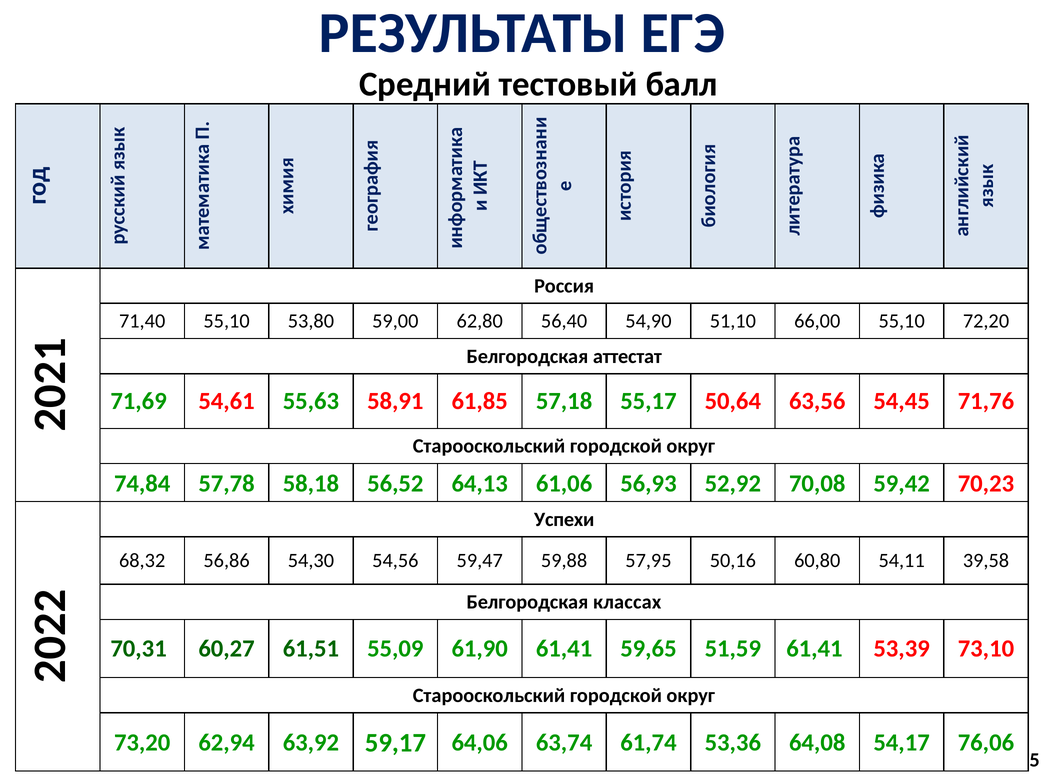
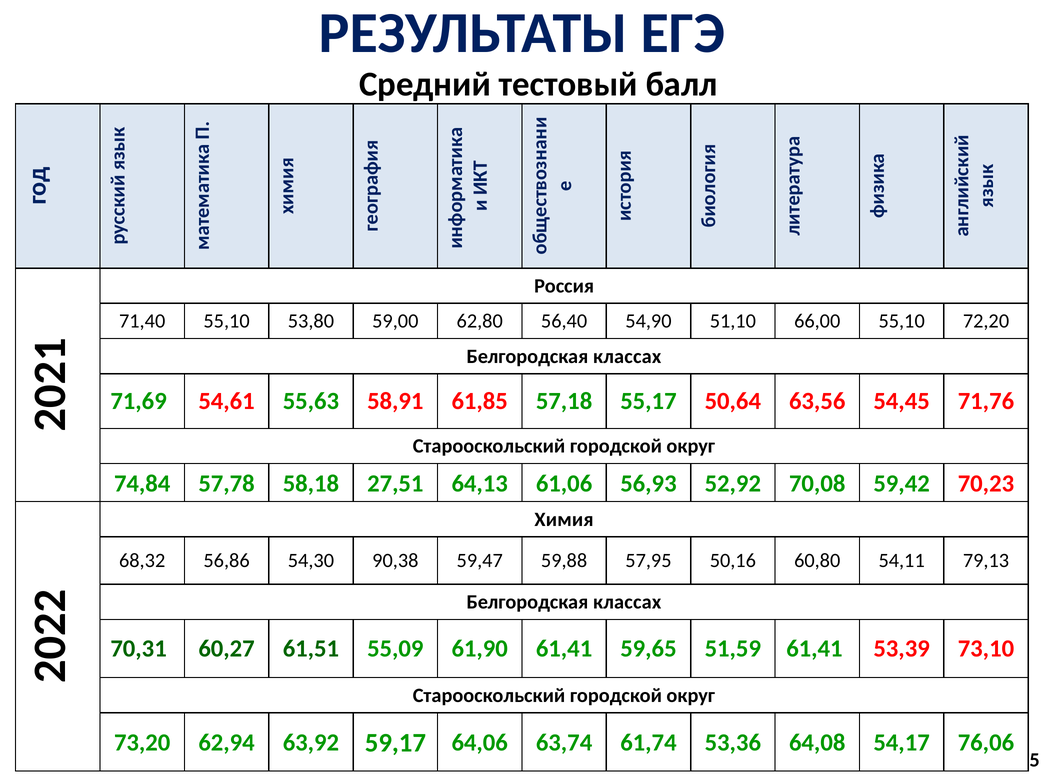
аттестат: аттестат -> классах (627, 356)
56,52: 56,52 -> 27,51 (395, 483)
Успехи: Успехи -> Химия (564, 519)
54,56: 54,56 -> 90,38 (395, 561)
39,58: 39,58 -> 79,13 (986, 561)
